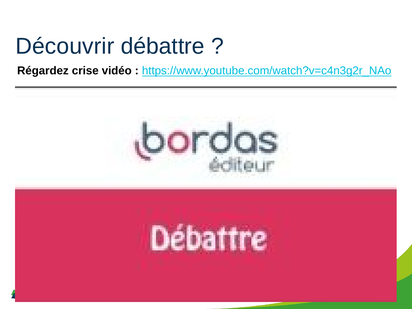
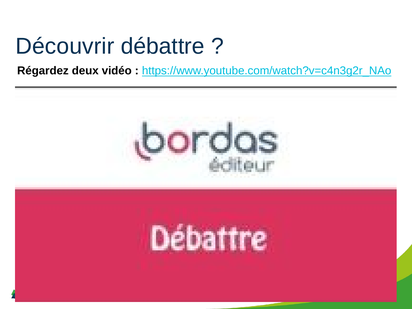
crise: crise -> deux (85, 71)
